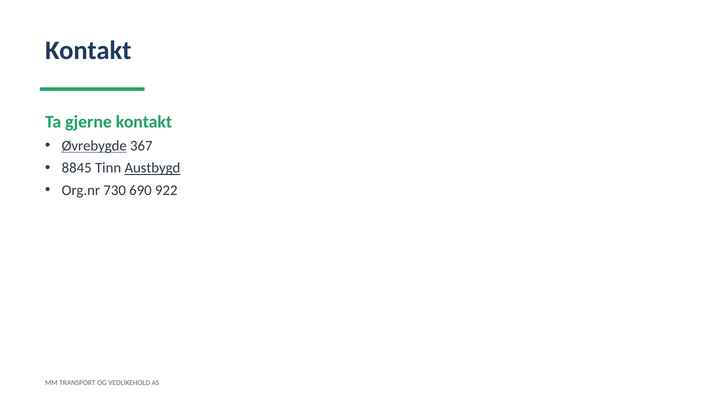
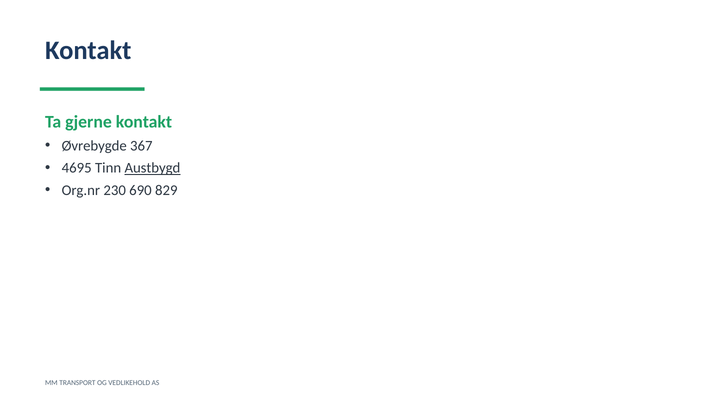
Øvrebygde underline: present -> none (94, 146)
8845: 8845 -> 4695 (77, 168)
730: 730 -> 230 (115, 190)
922: 922 -> 829 (166, 190)
